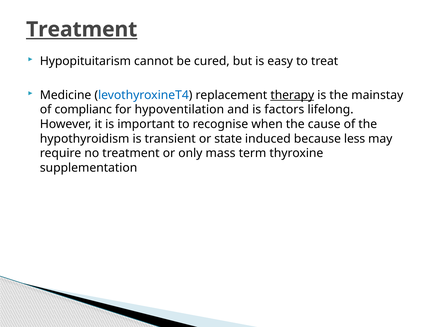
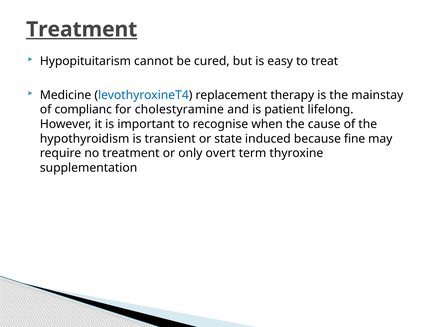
therapy underline: present -> none (292, 95)
hypoventilation: hypoventilation -> cholestyramine (179, 110)
factors: factors -> patient (284, 110)
less: less -> fine (355, 139)
mass: mass -> overt (221, 153)
